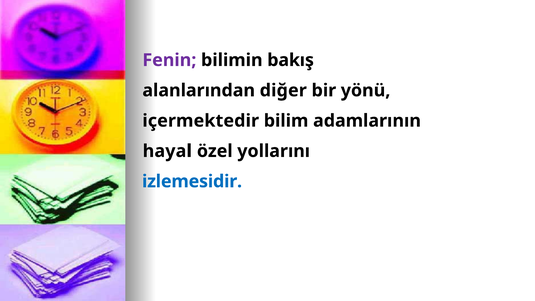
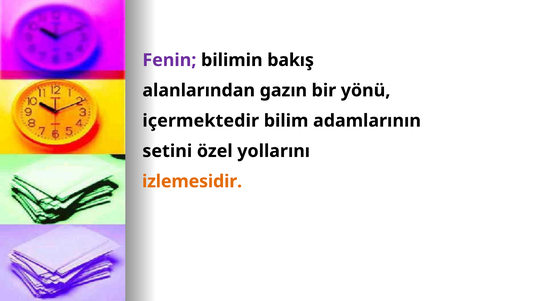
diğer: diğer -> gazın (283, 90)
hayal: hayal -> setini (167, 151)
izlemesidir colour: blue -> orange (192, 181)
